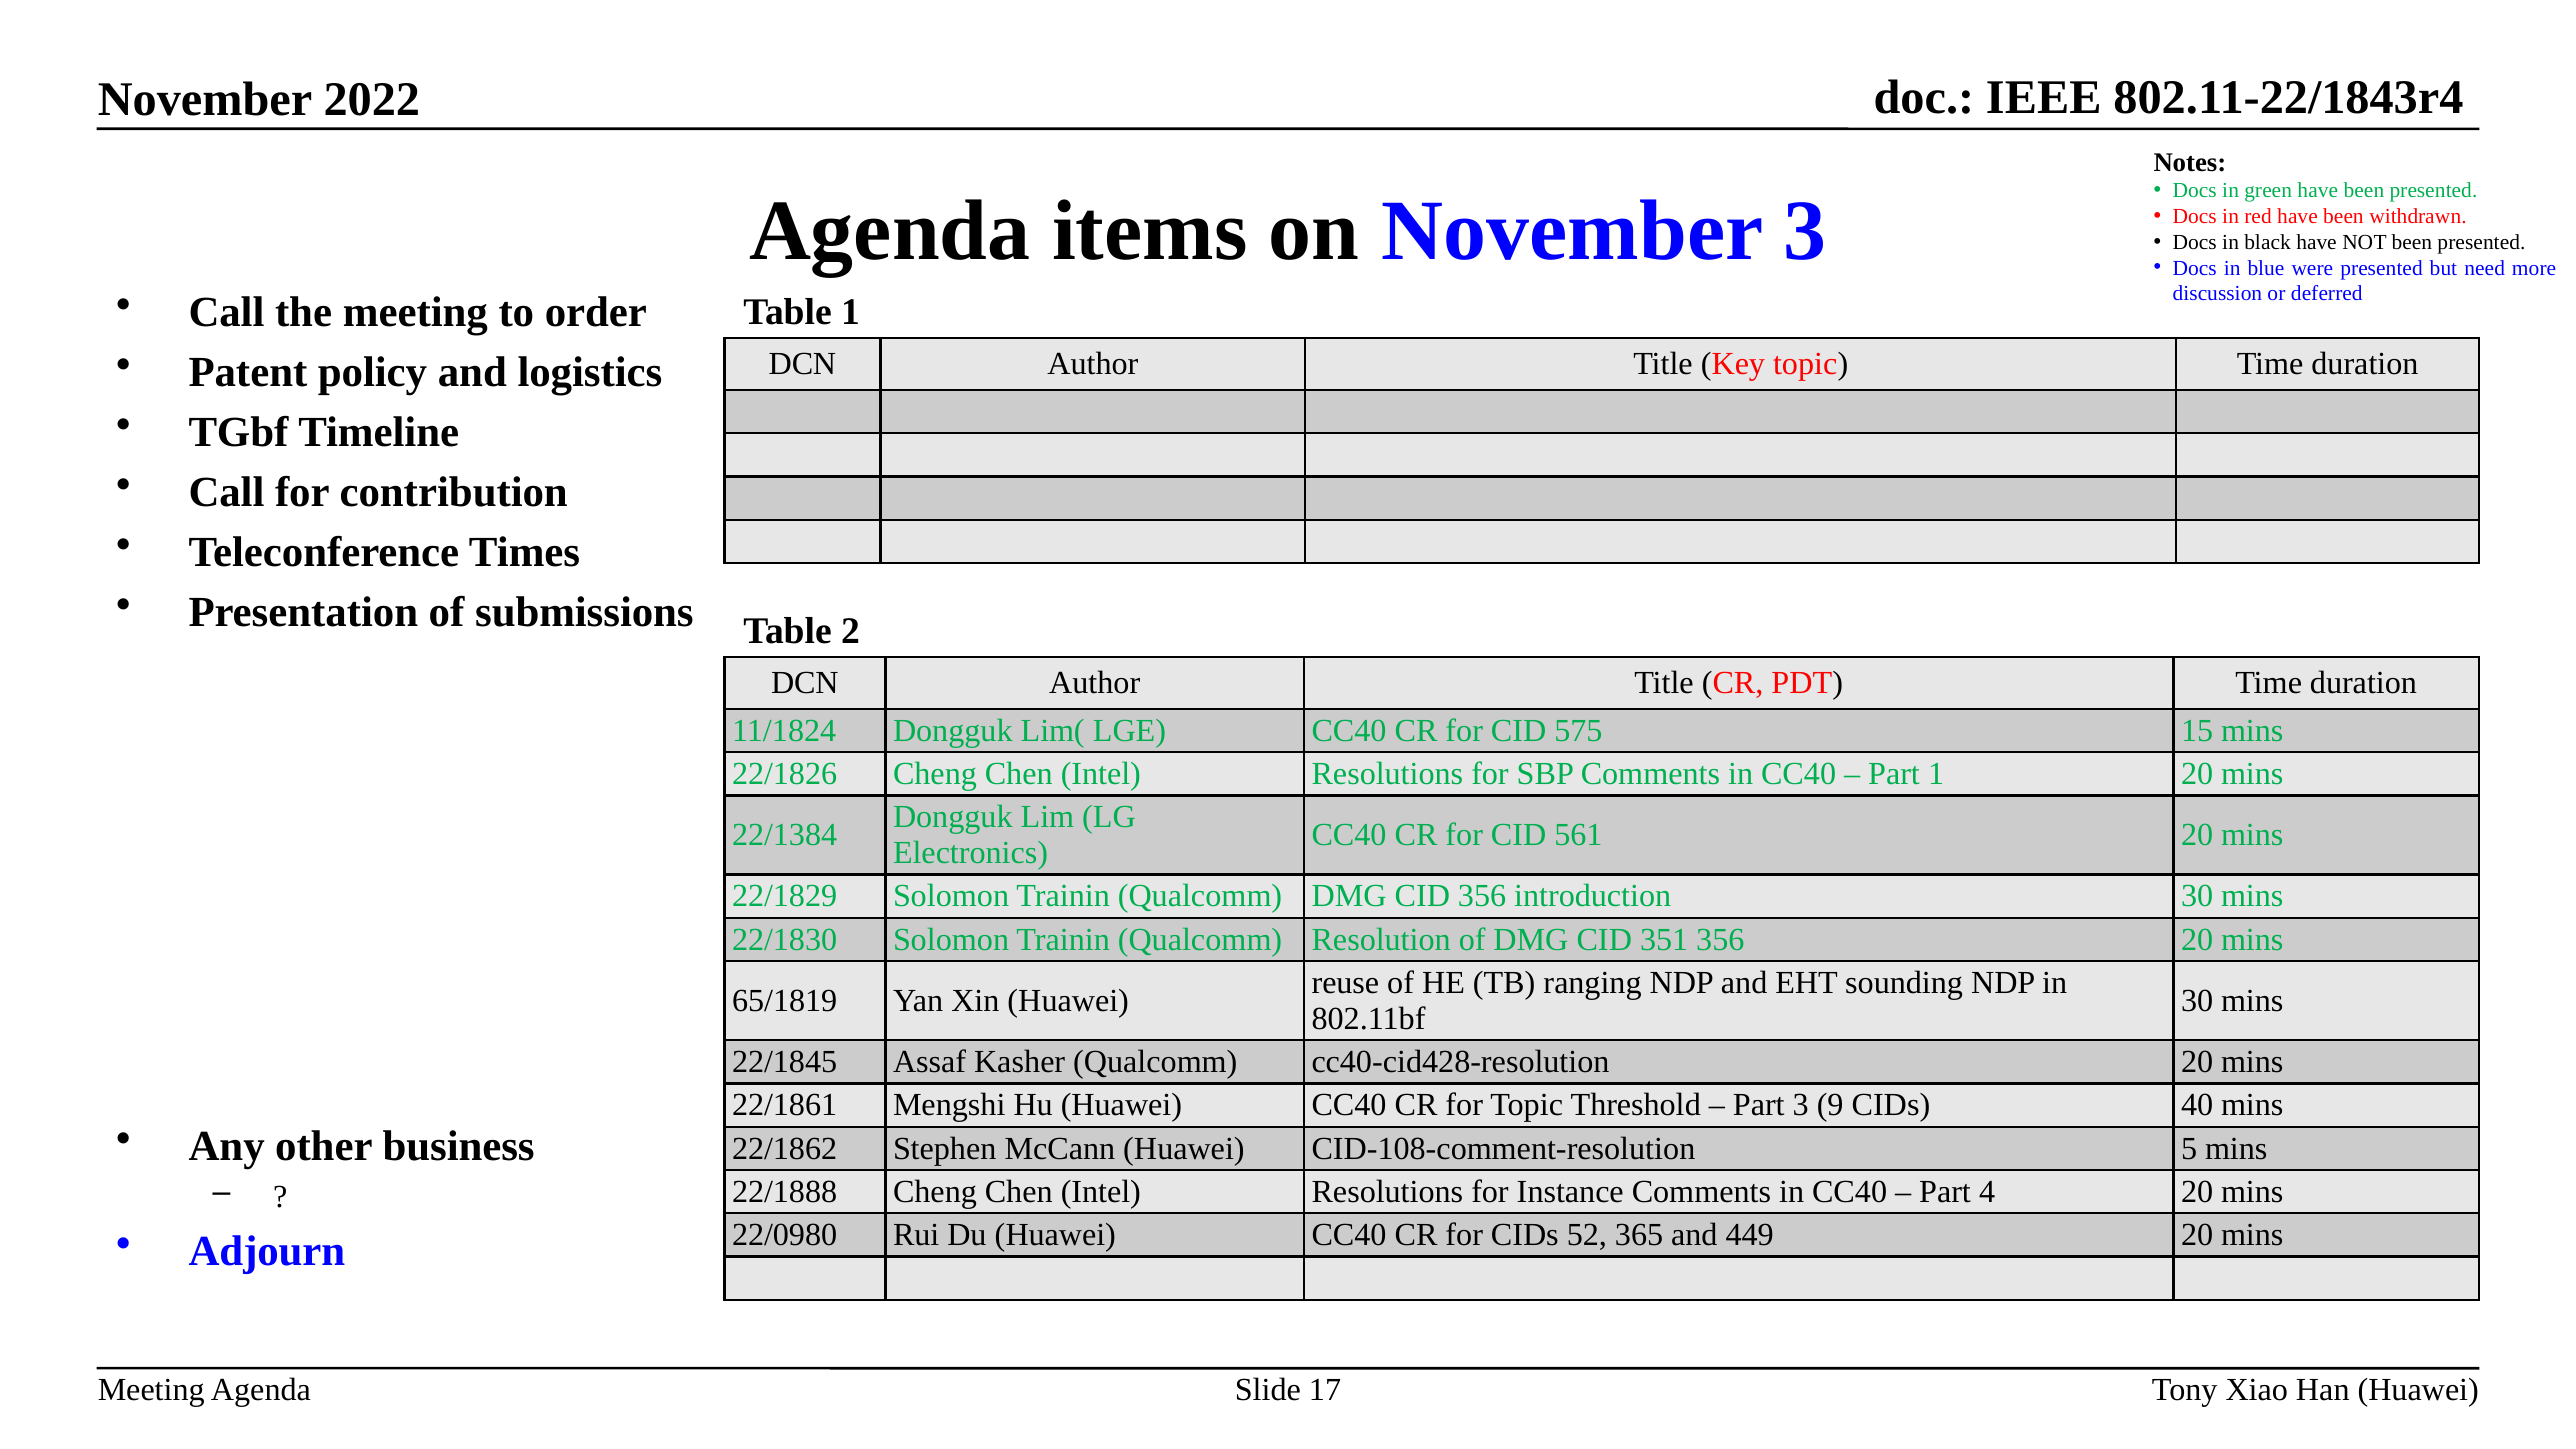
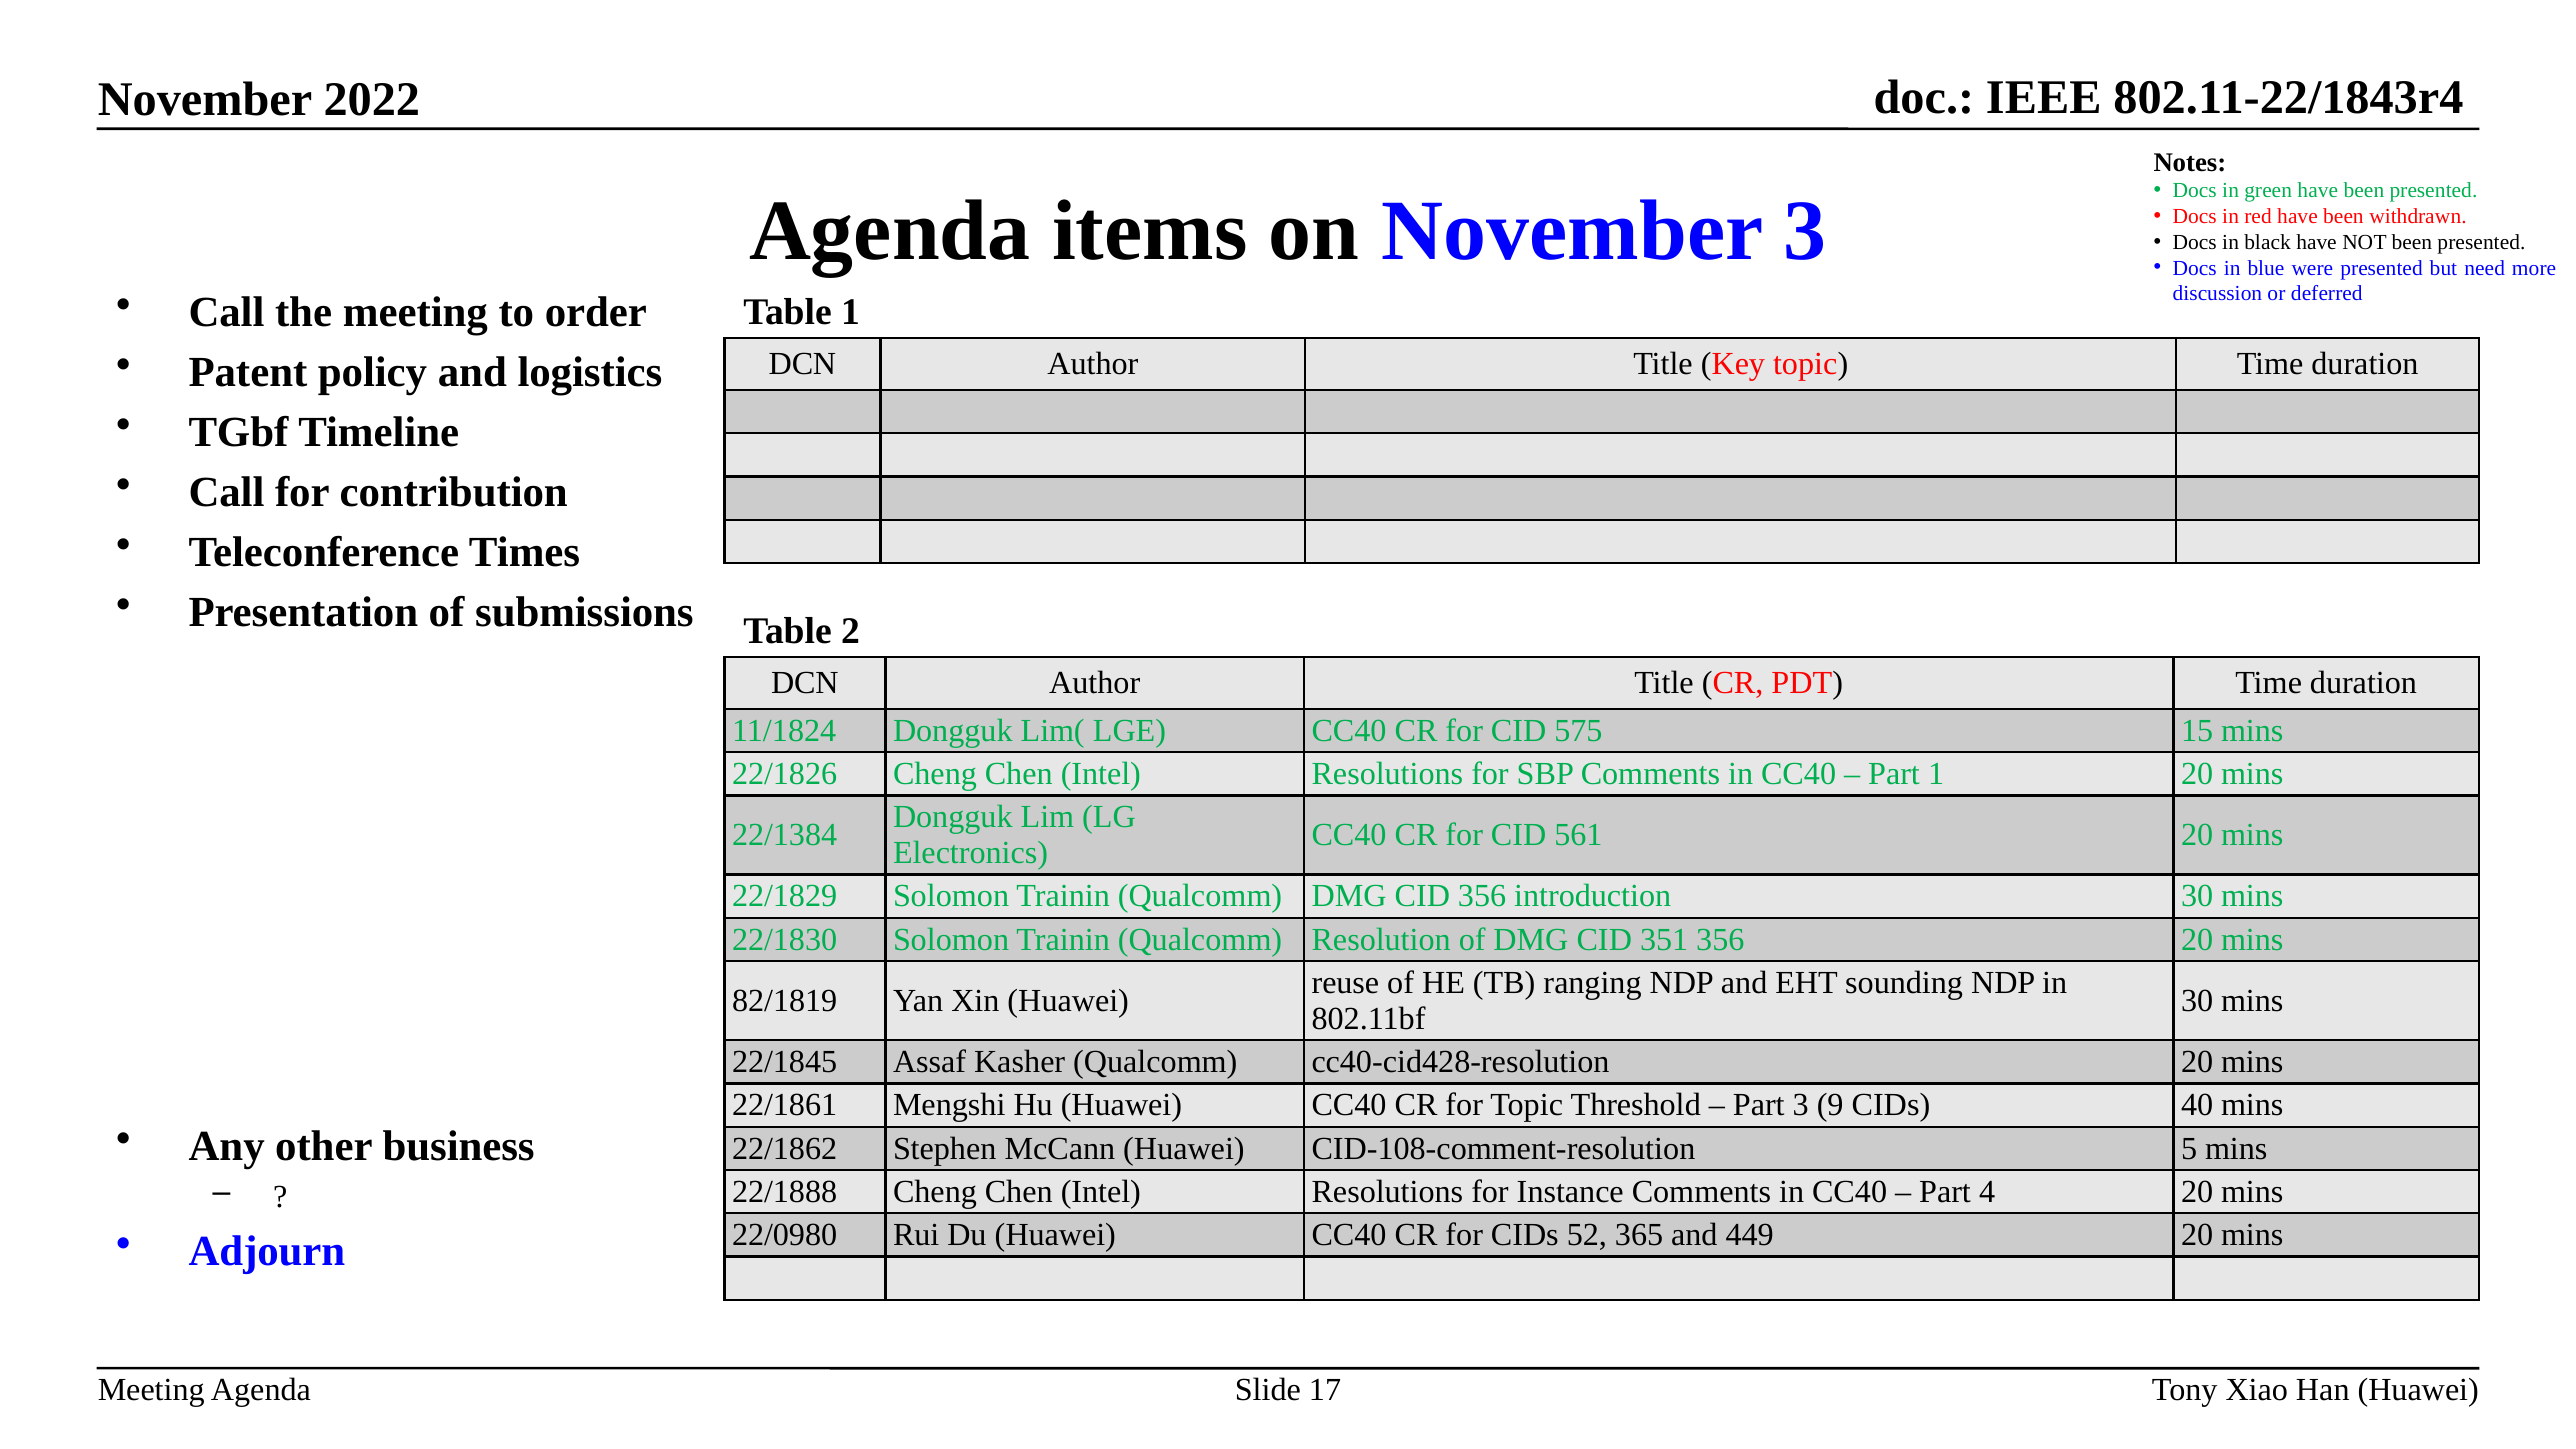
65/1819: 65/1819 -> 82/1819 (785, 1001)
